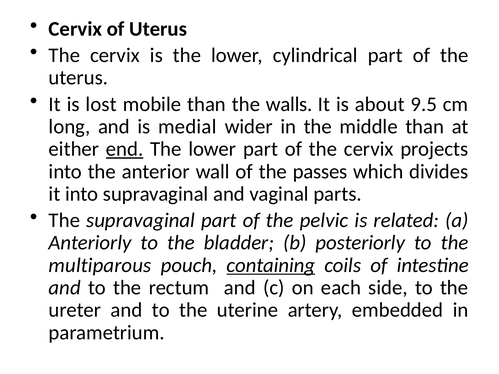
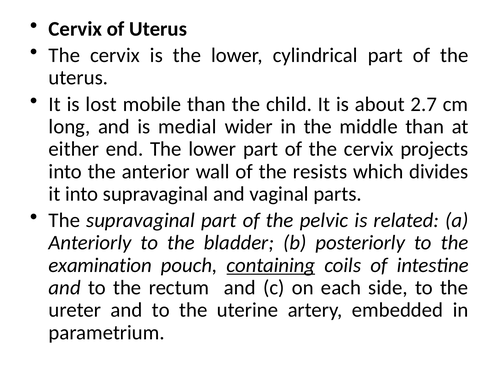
walls: walls -> child (289, 104)
9.5: 9.5 -> 2.7 (424, 104)
end underline: present -> none (125, 149)
passes: passes -> resists (320, 172)
multiparous: multiparous -> examination (100, 265)
